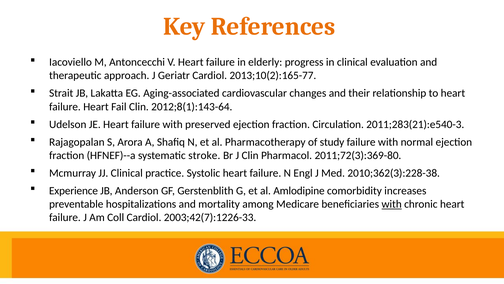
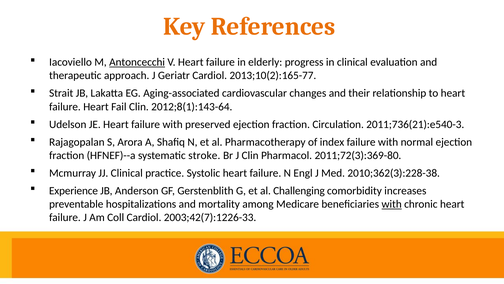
Antoncecchi underline: none -> present (137, 62)
2011;283(21):e540-3: 2011;283(21):e540-3 -> 2011;736(21):e540-3 (415, 124)
study: study -> index (332, 142)
Amlodipine: Amlodipine -> Challenging (299, 190)
